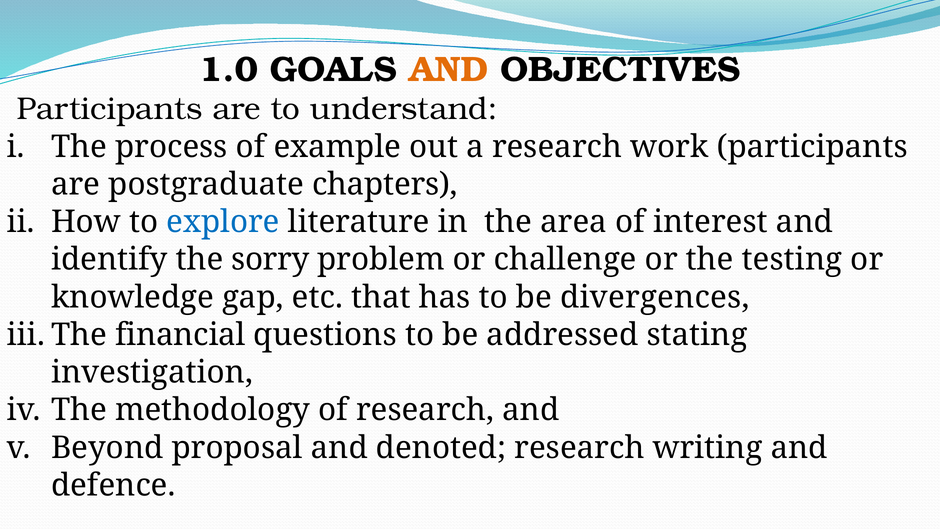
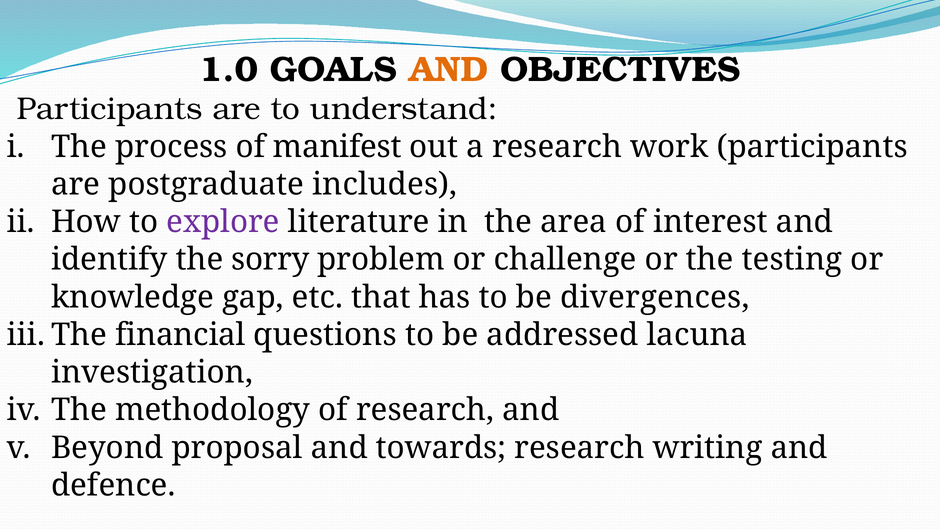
example: example -> manifest (337, 147)
chapters: chapters -> includes (385, 184)
explore colour: blue -> purple (223, 222)
stating: stating -> lacuna (697, 335)
denoted: denoted -> towards (441, 448)
